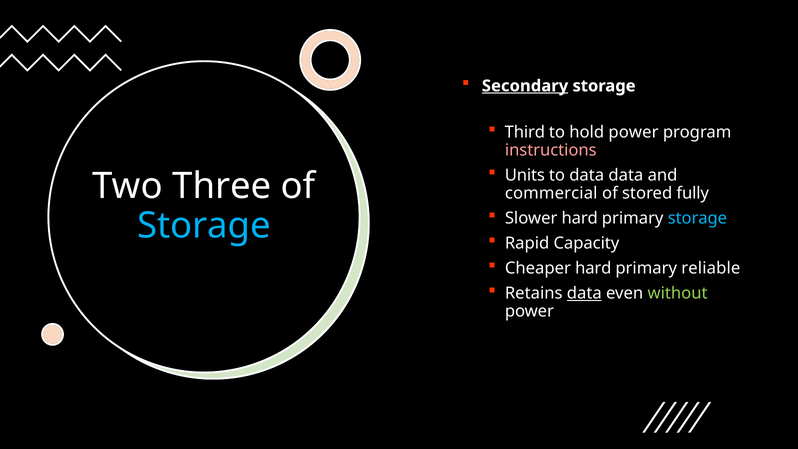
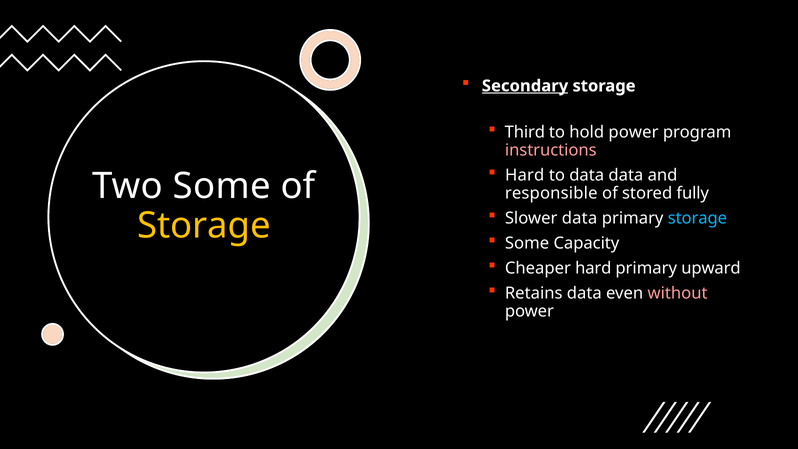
Units: Units -> Hard (525, 175)
Two Three: Three -> Some (222, 186)
commercial: commercial -> responsible (551, 193)
Slower hard: hard -> data (580, 218)
Storage colour: light blue -> yellow (204, 226)
Rapid: Rapid -> Some (527, 243)
reliable: reliable -> upward (711, 268)
data underline: present -> none (584, 293)
without colour: light green -> pink (678, 293)
